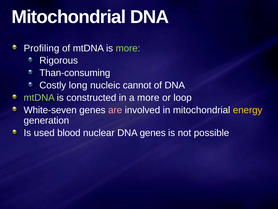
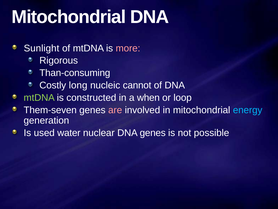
Profiling: Profiling -> Sunlight (42, 48)
more colour: light green -> pink (128, 48)
a more: more -> when (148, 97)
White-seven: White-seven -> Them-seven (50, 110)
energy colour: yellow -> light blue (248, 110)
blood: blood -> water (69, 133)
